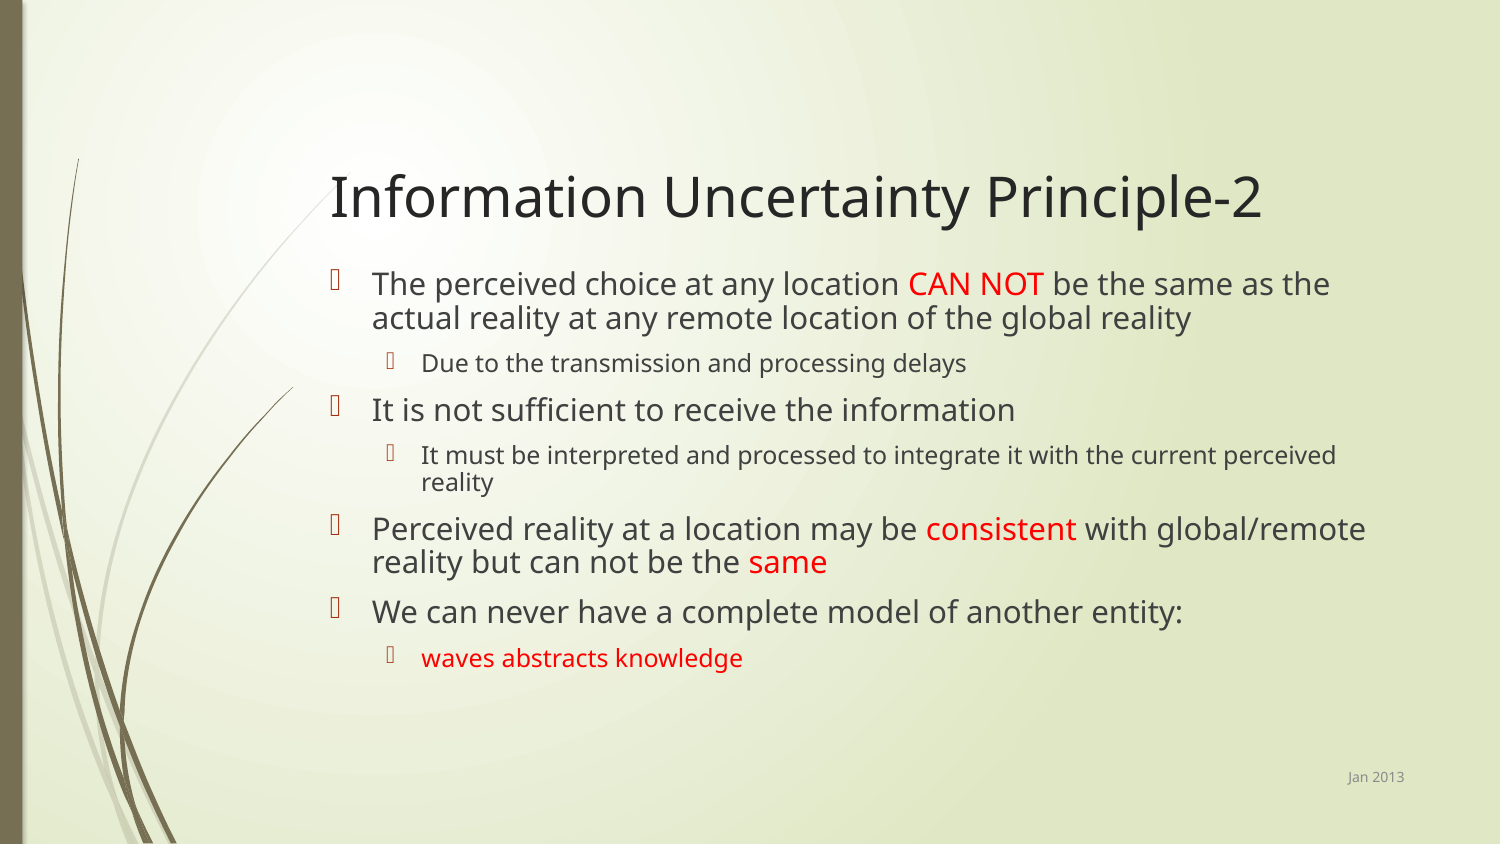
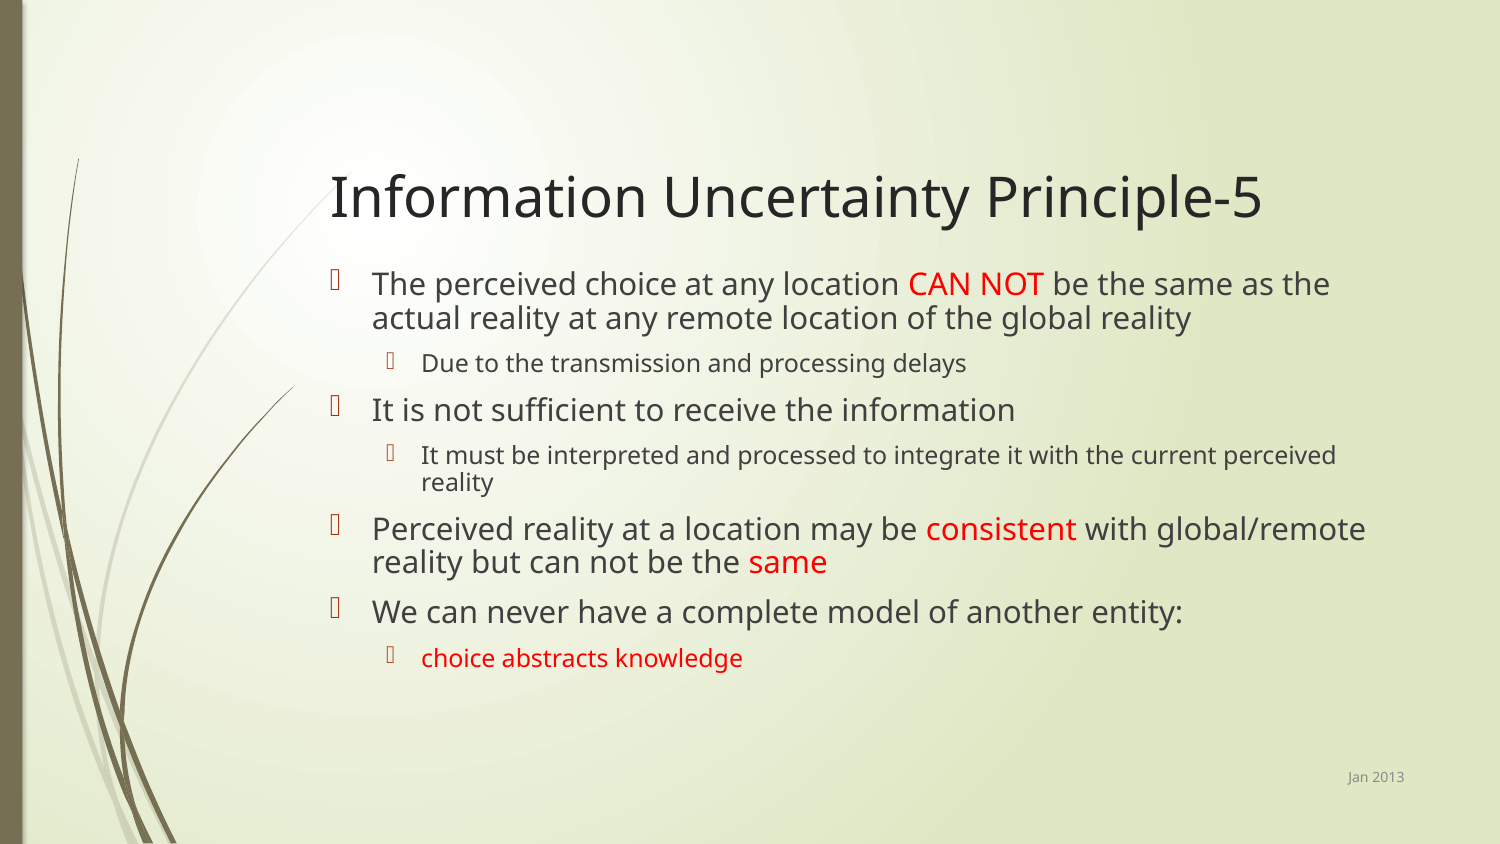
Principle-2: Principle-2 -> Principle-5 (1125, 199)
waves: waves -> choice (458, 659)
